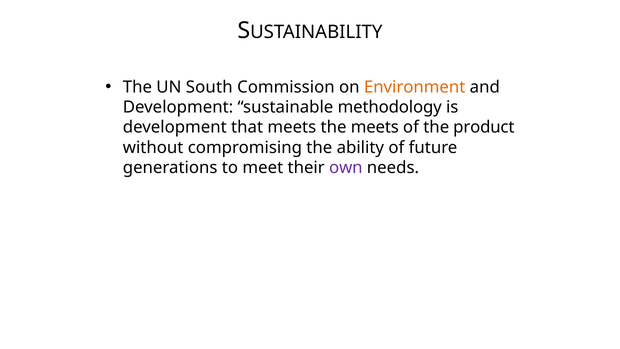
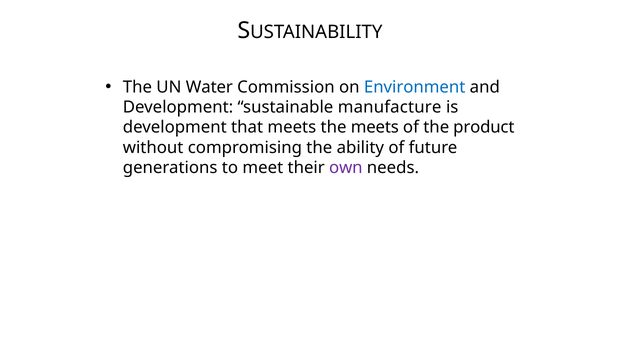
South: South -> Water (209, 87)
Environment colour: orange -> blue (415, 87)
methodology: methodology -> manufacture (390, 107)
